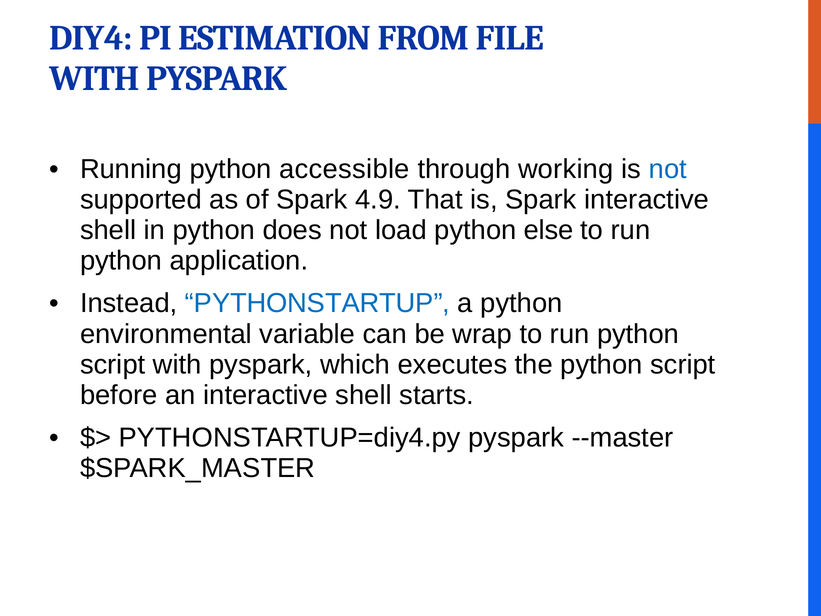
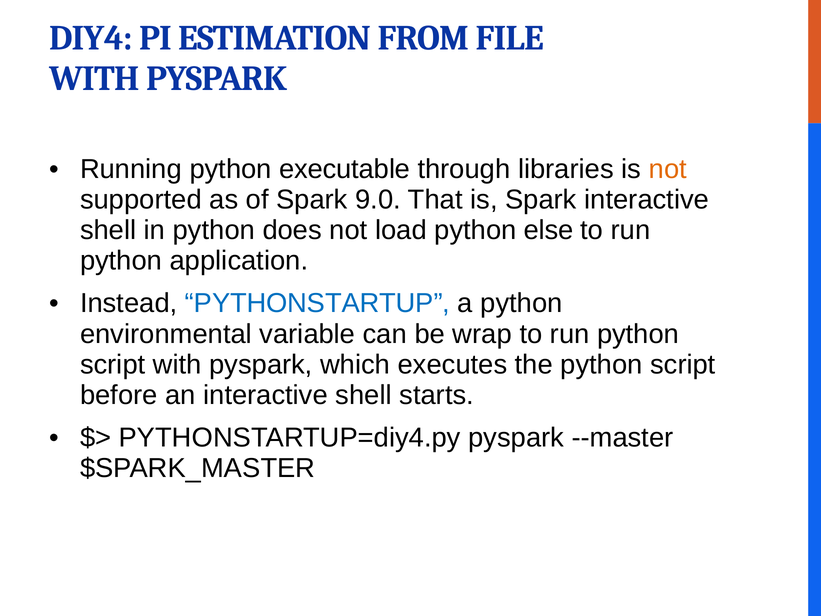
accessible: accessible -> executable (345, 169)
working: working -> libraries (566, 169)
not colour: blue -> orange (668, 169)
4.9: 4.9 -> 9.0 (378, 199)
